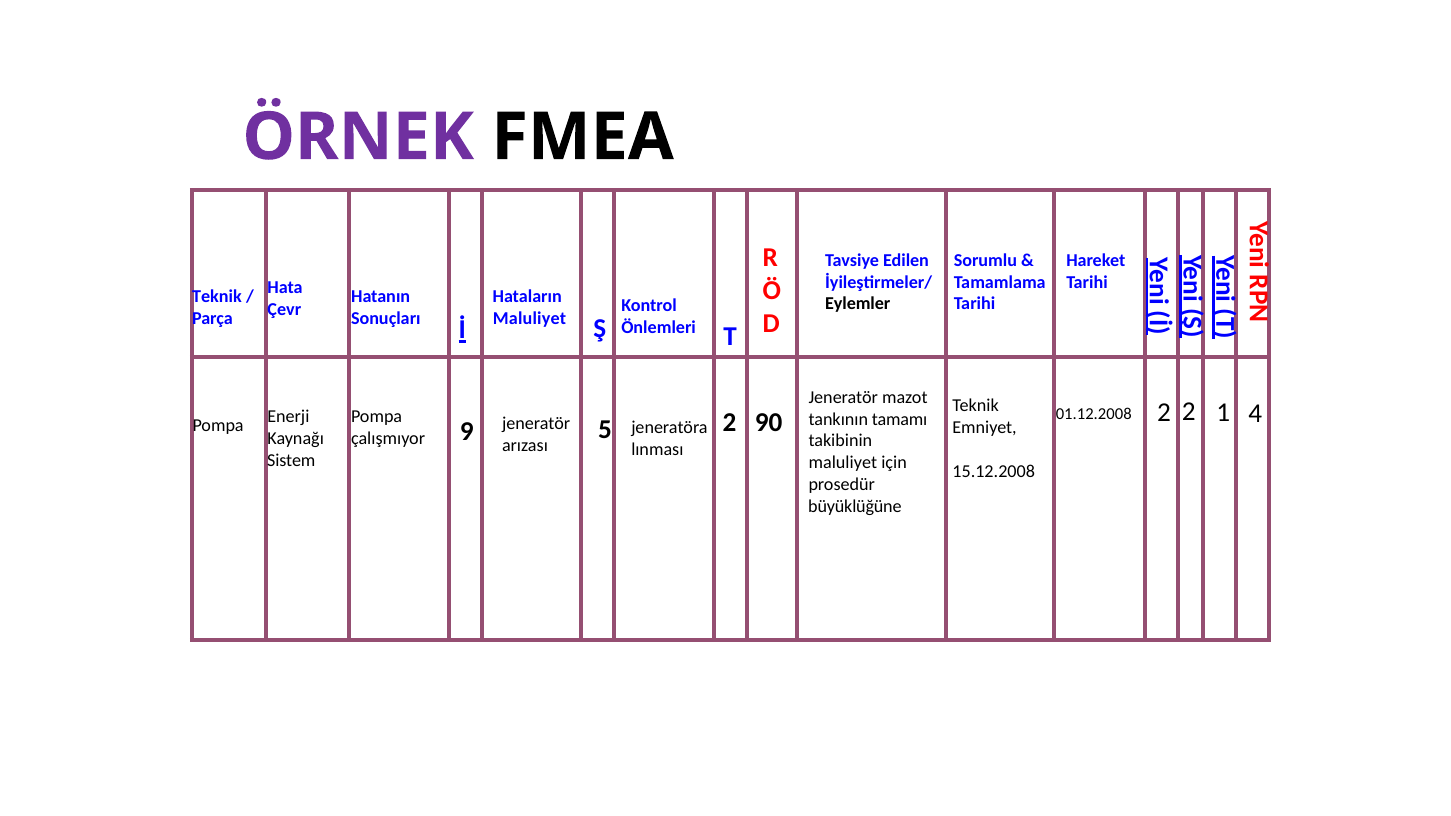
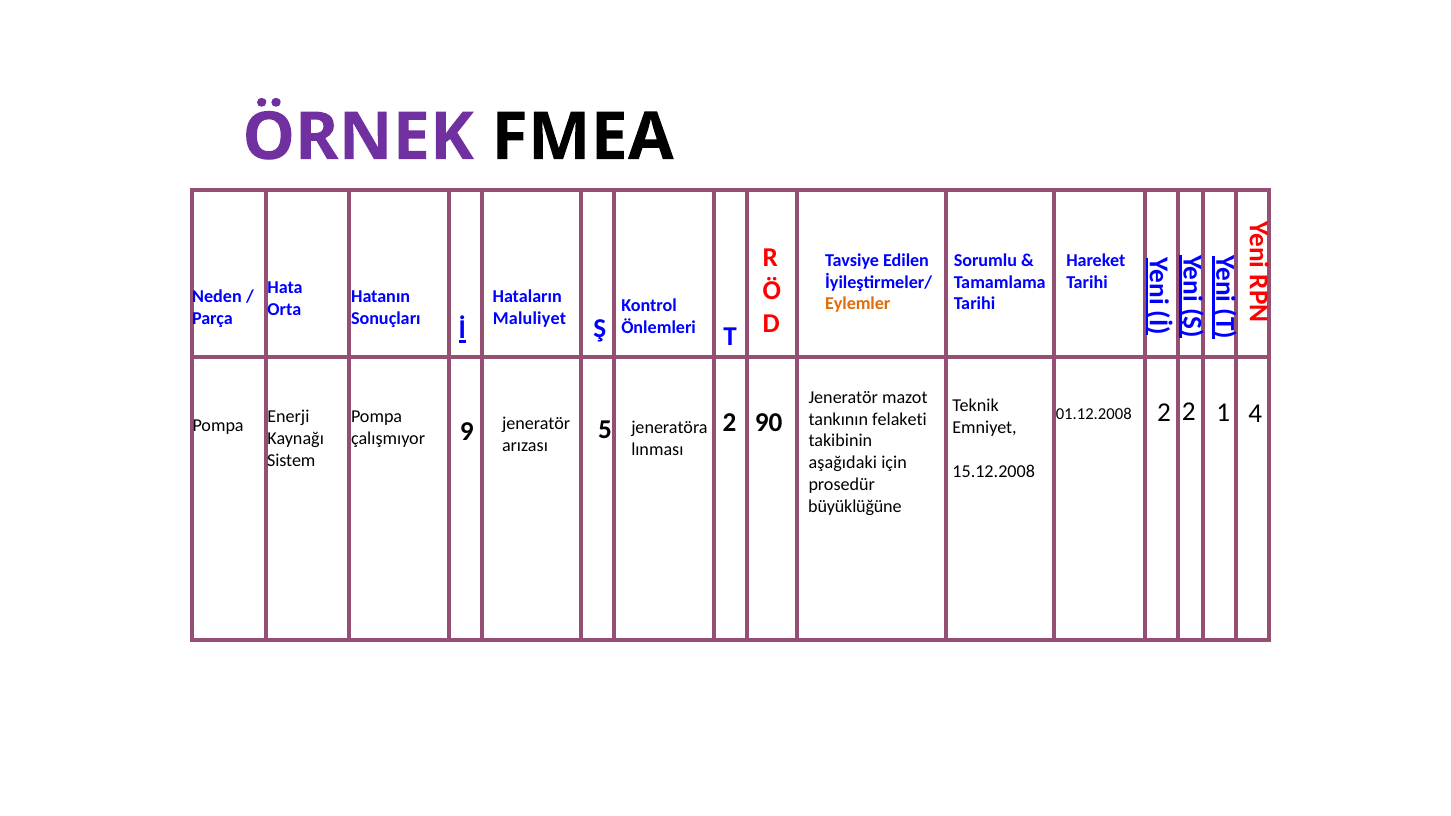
Teknik: Teknik -> Neden (217, 296)
Eylemler colour: black -> orange (858, 304)
Çevr: Çevr -> Orta (284, 309)
tamamı: tamamı -> felaketi (899, 419)
maluliyet: maluliyet -> aşağıdaki (843, 463)
